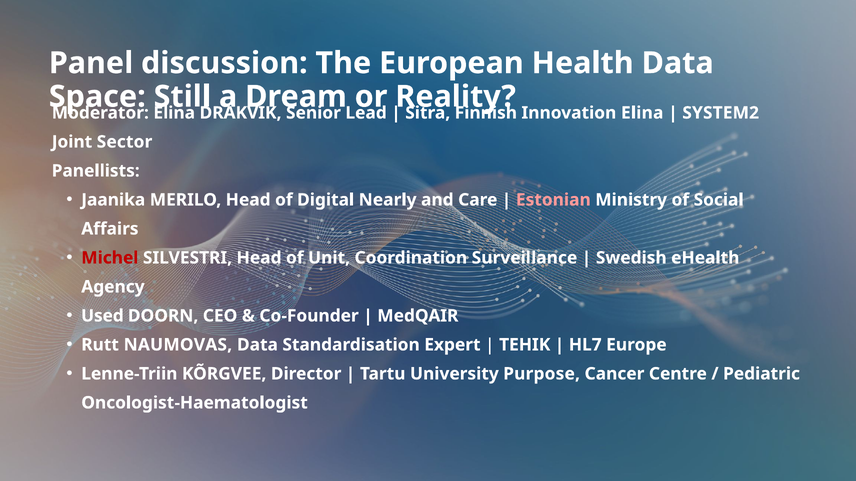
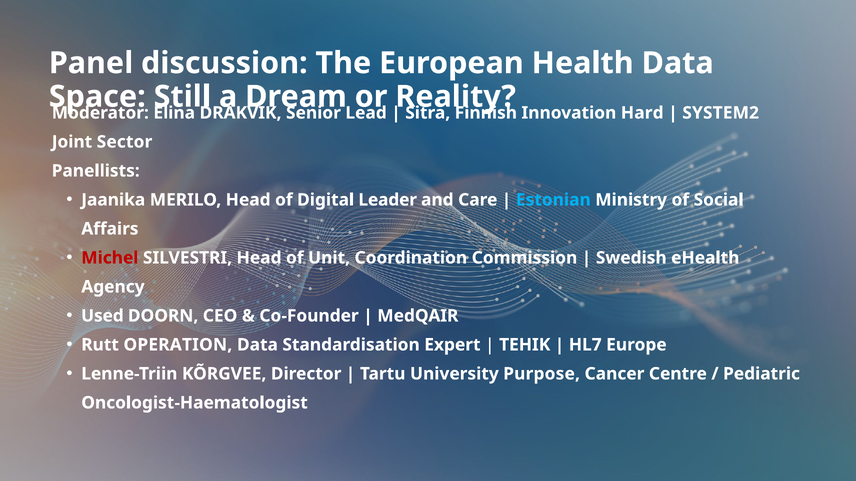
Innovation Elina: Elina -> Hard (642, 113)
Nearly: Nearly -> Leader (388, 200)
Estonian colour: pink -> light blue (553, 200)
Surveillance: Surveillance -> Commission (524, 258)
NAUMOVAS: NAUMOVAS -> OPERATION (178, 345)
